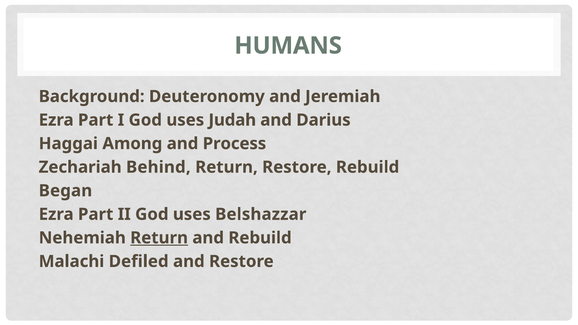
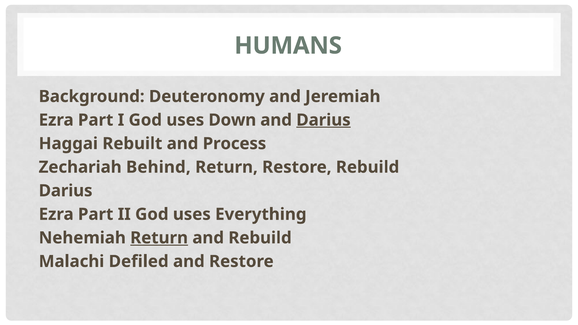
Judah: Judah -> Down (232, 120)
Darius underline: none -> present (323, 120)
Among: Among -> Rebuilt (132, 144)
Began: Began -> Darius (66, 191)
Belshazzar: Belshazzar -> Everything (261, 214)
